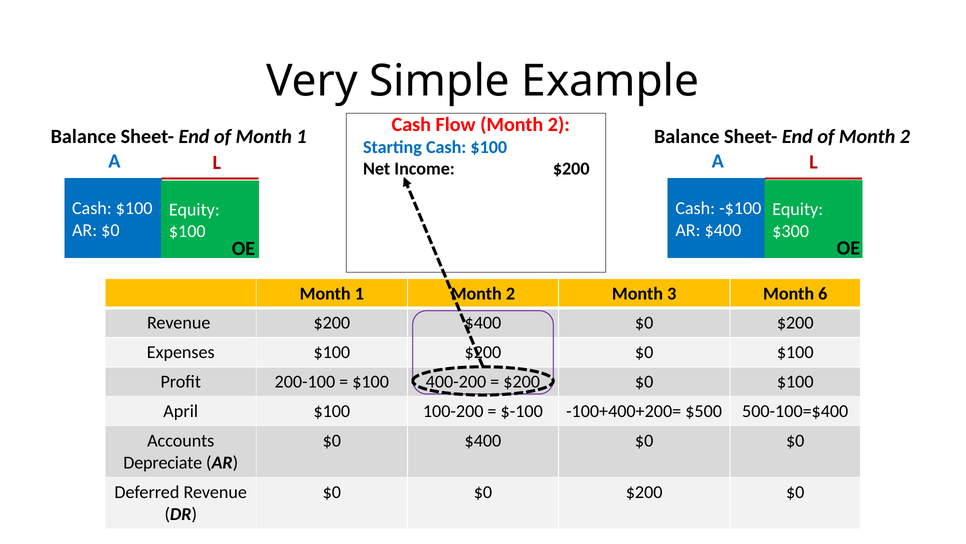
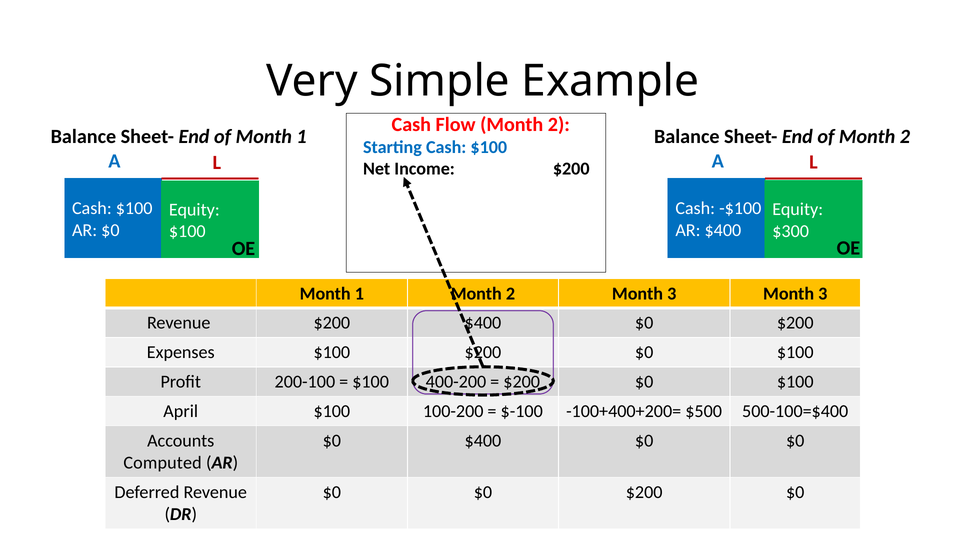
3 Month 6: 6 -> 3 (823, 293)
Depreciate: Depreciate -> Computed (163, 462)
